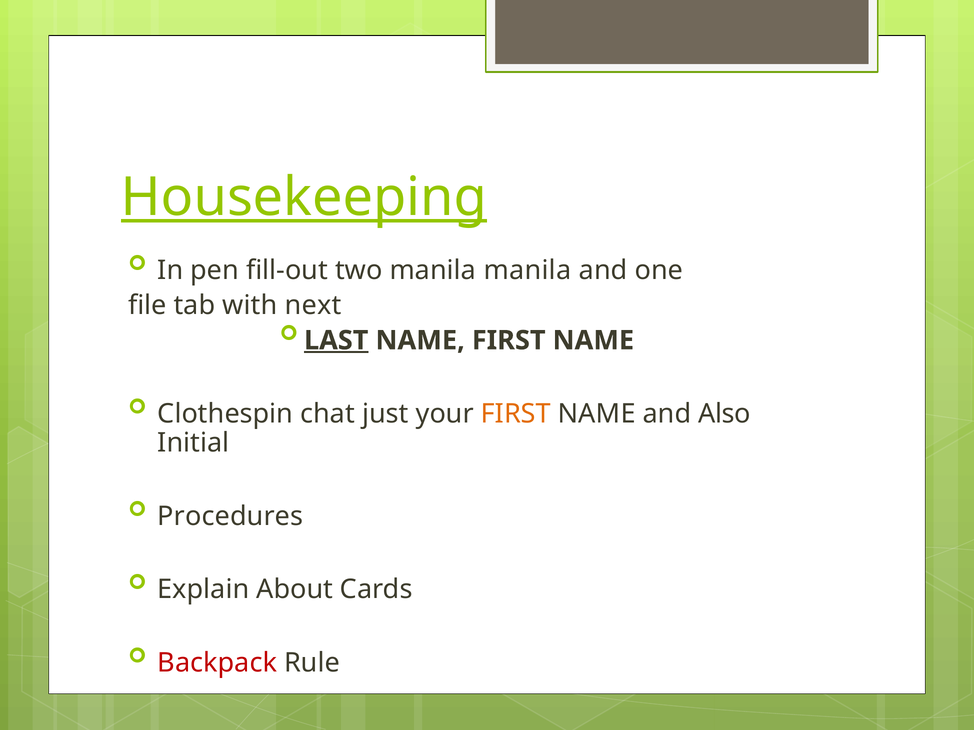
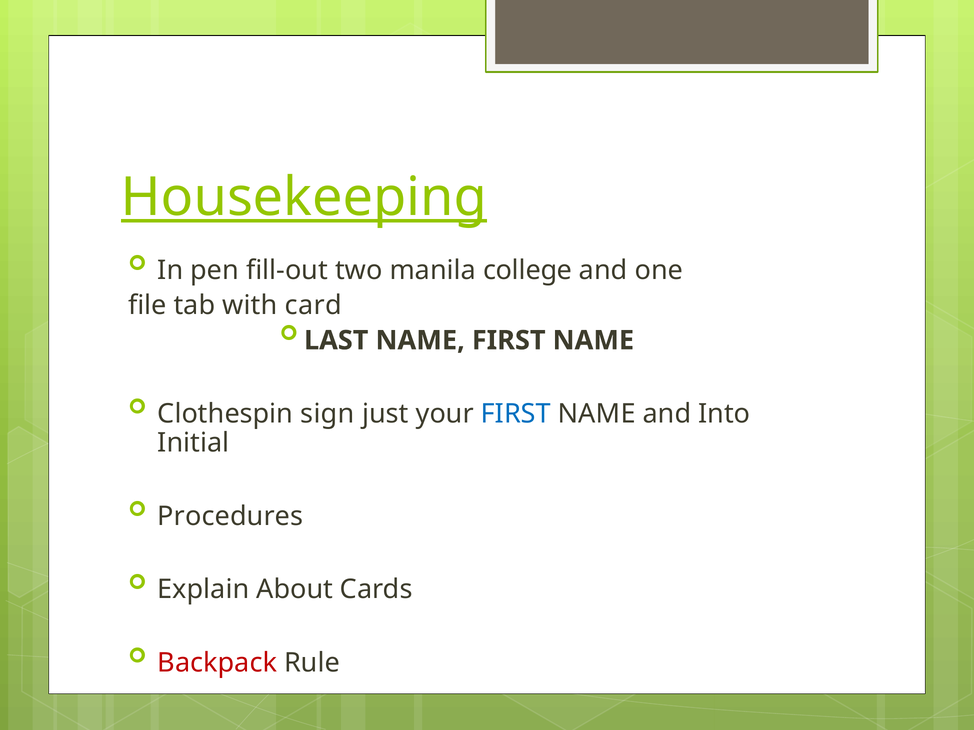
manila manila: manila -> college (528, 271)
next: next -> card (313, 306)
LAST underline: present -> none (336, 341)
chat: chat -> sign (327, 414)
FIRST colour: orange -> blue (516, 414)
Also: Also -> Into (724, 414)
